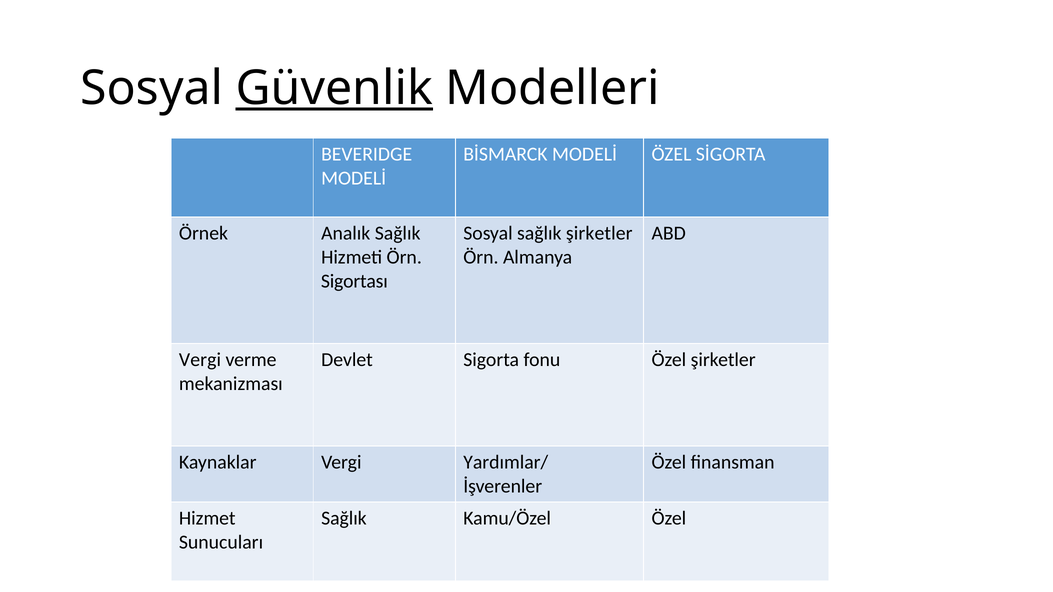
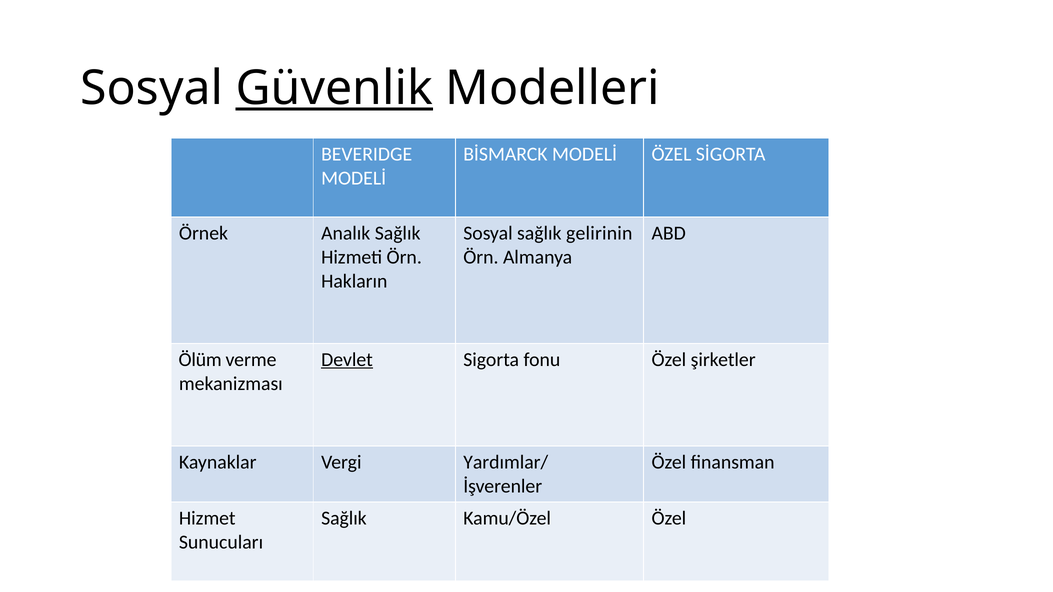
sağlık şirketler: şirketler -> gelirinin (599, 233)
Sigortası: Sigortası -> Hakların (354, 282)
Vergi: Vergi -> Ölüm (200, 360)
Devlet underline: none -> present (347, 360)
